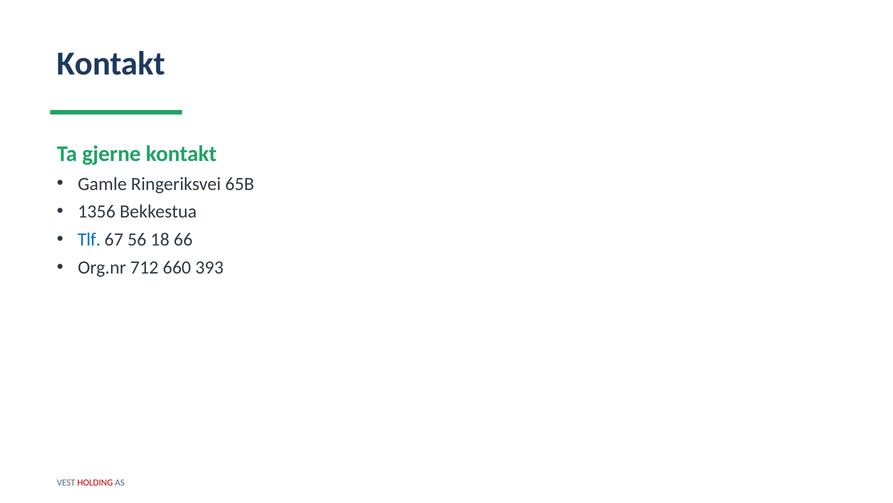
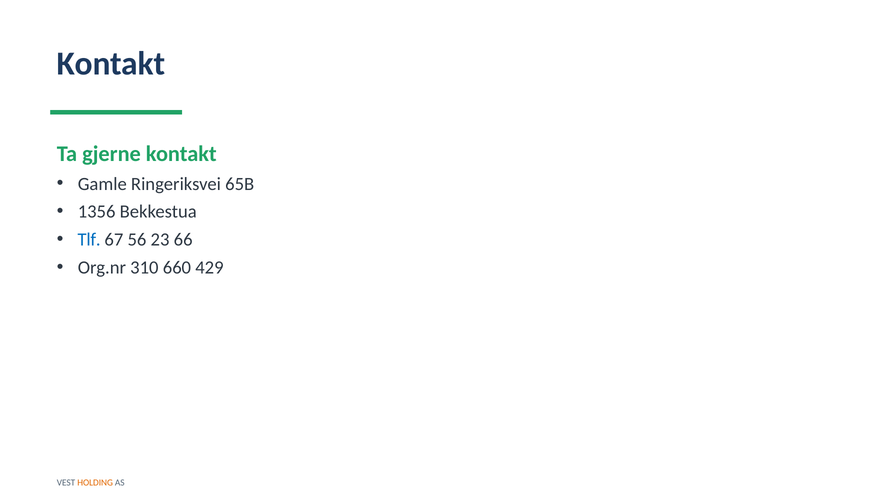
18: 18 -> 23 (160, 239)
712: 712 -> 310 (144, 267)
393: 393 -> 429 (209, 267)
HOLDING colour: red -> orange (95, 482)
